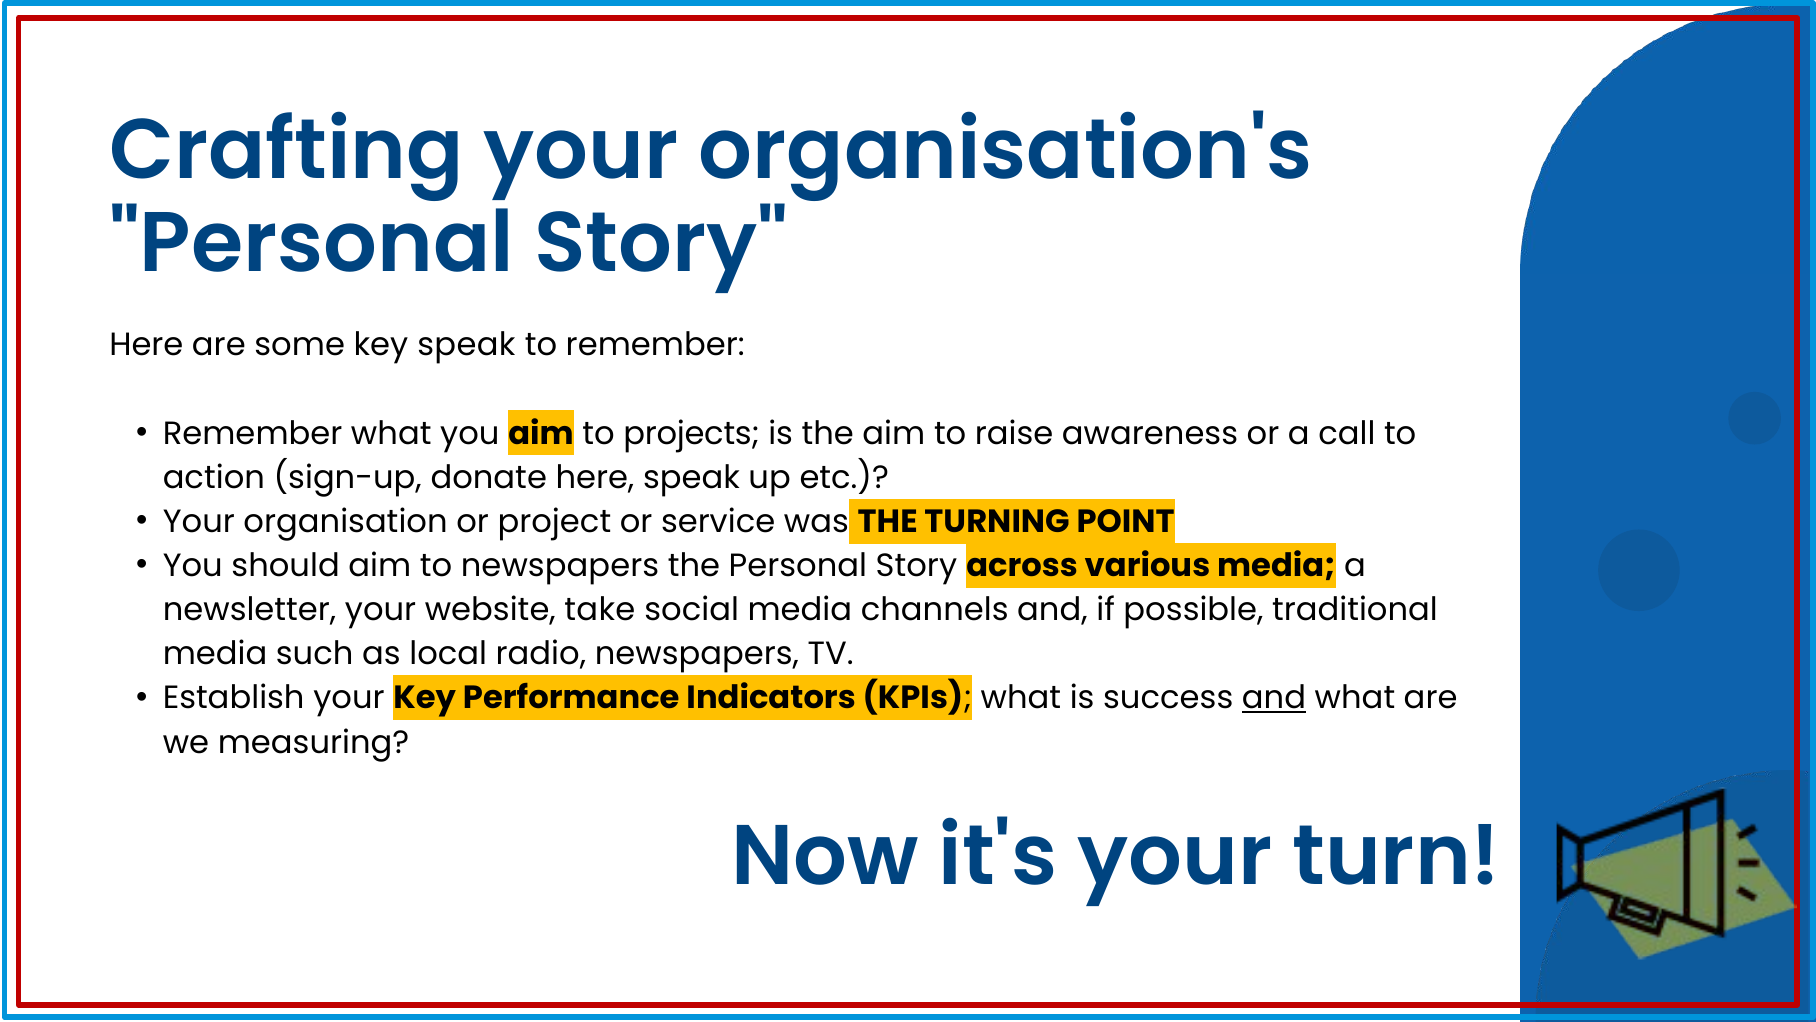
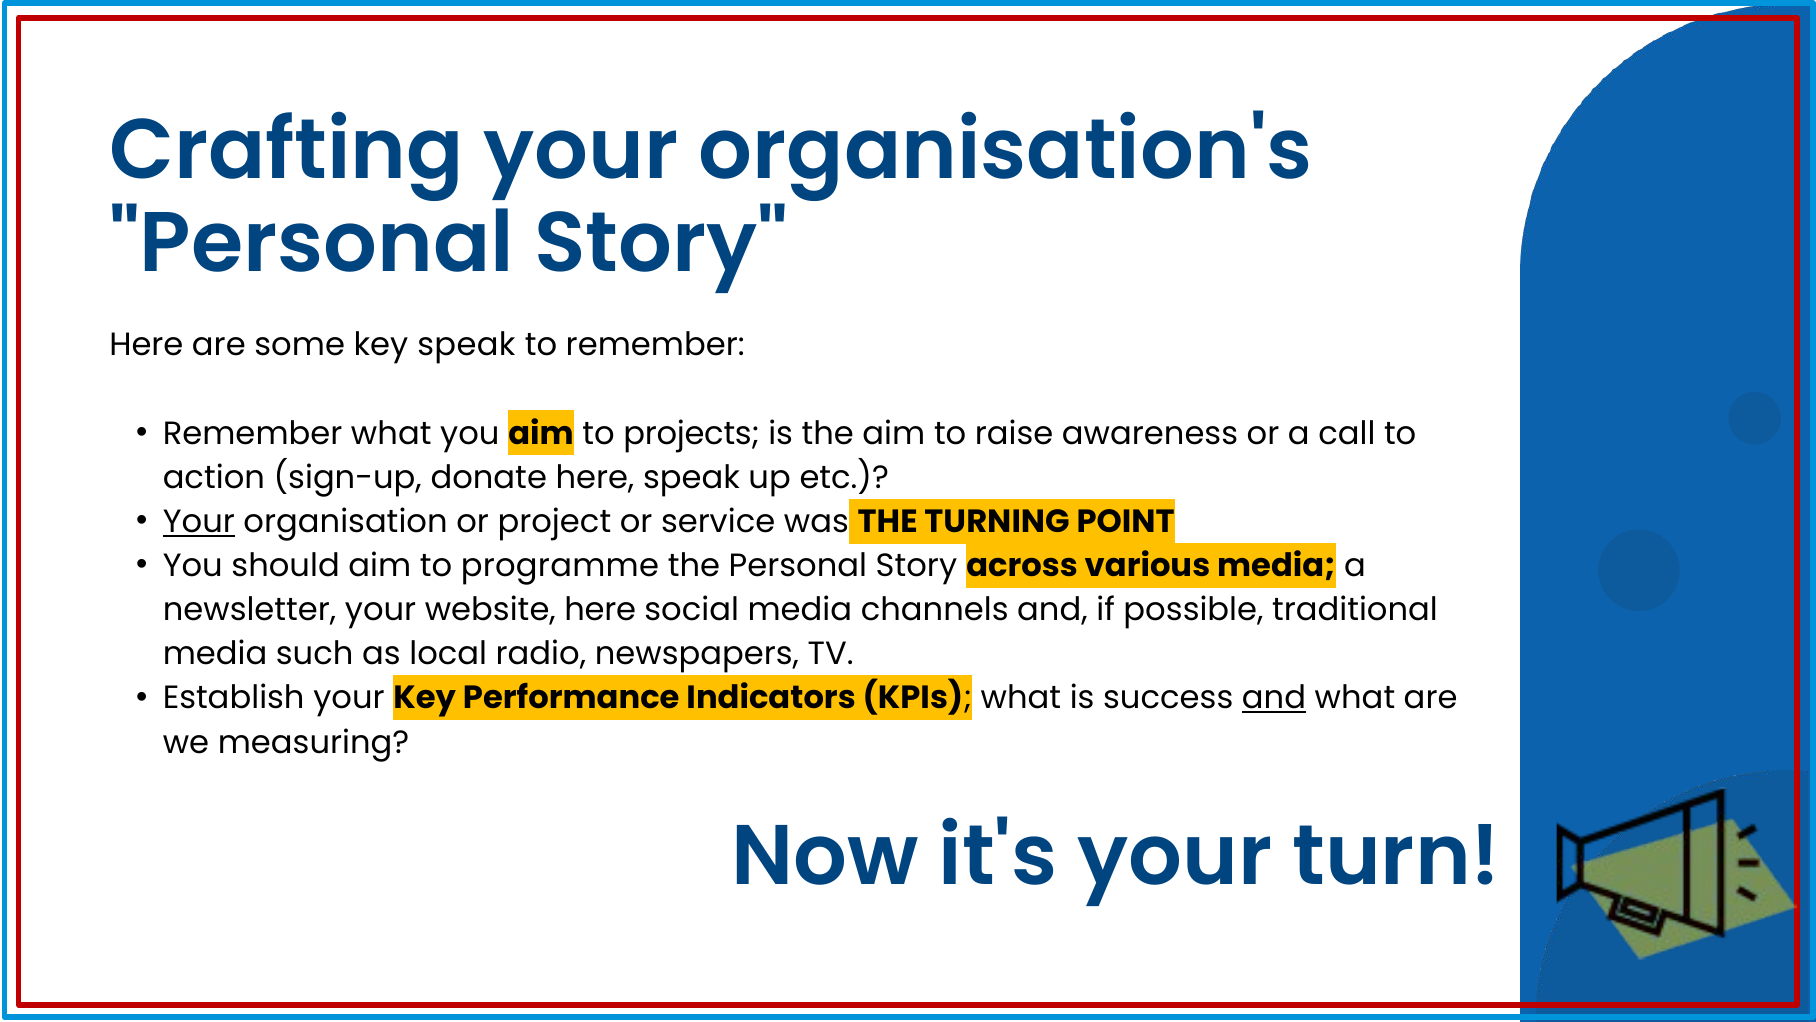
Your underline: none -> present (199, 522)
to newspapers: newspapers -> programme (560, 566)
website take: take -> here (600, 610)
